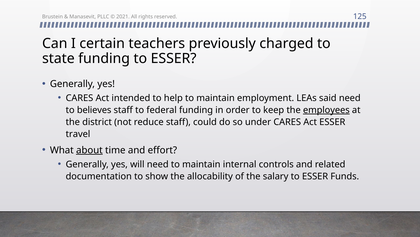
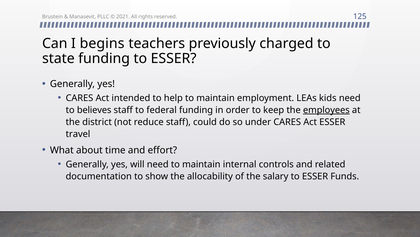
certain: certain -> begins (102, 43)
said: said -> kids (328, 98)
about underline: present -> none (89, 150)
